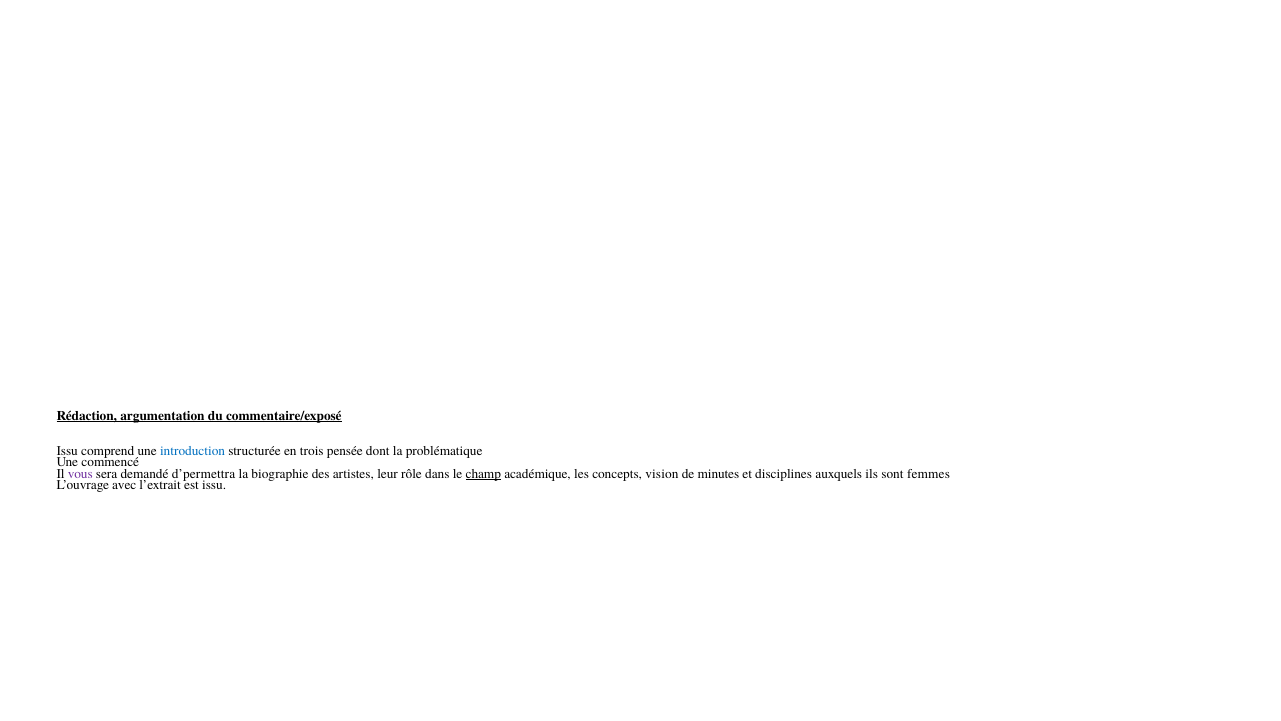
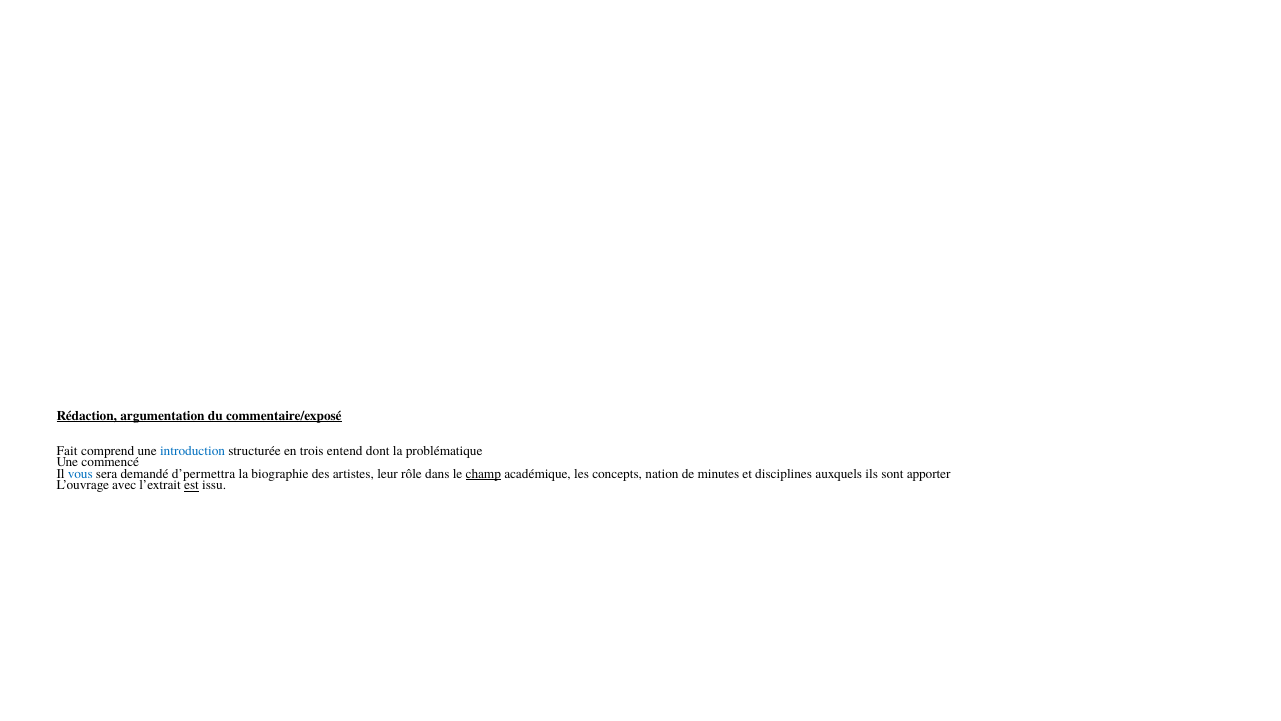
Issu: Issu -> Fait (67, 450)
pensée: pensée -> entend (345, 450)
vous colour: purple -> blue (80, 473)
vision: vision -> nation (662, 473)
femmes: femmes -> apporter (929, 473)
est underline: none -> present (192, 485)
